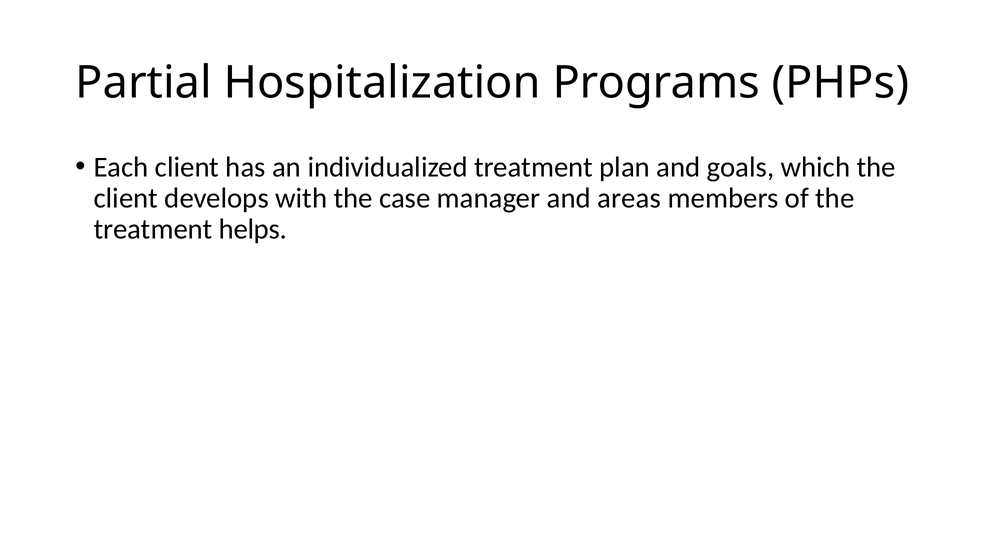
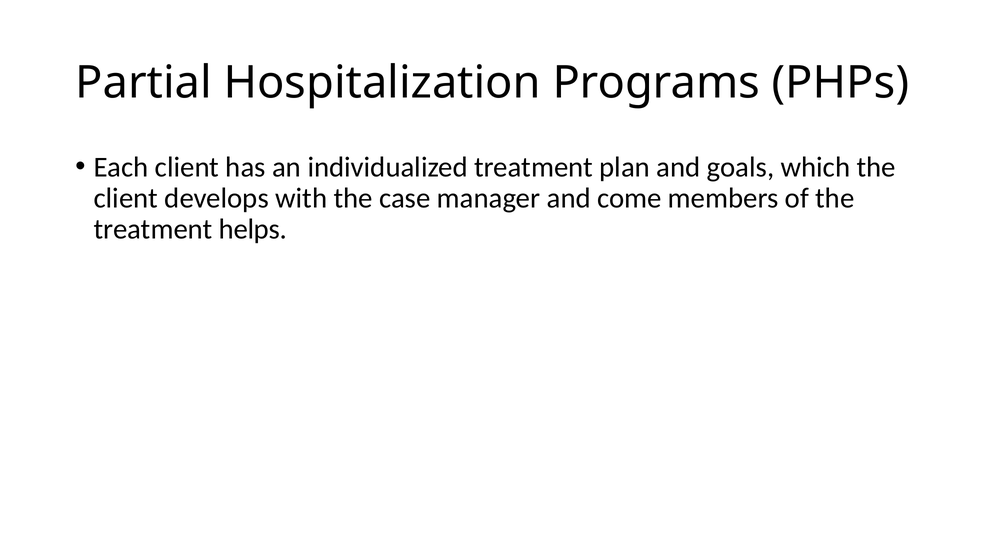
areas: areas -> come (629, 198)
